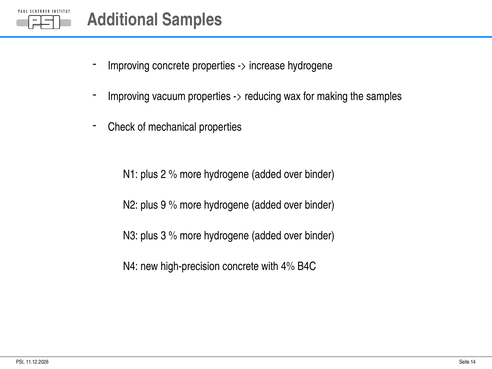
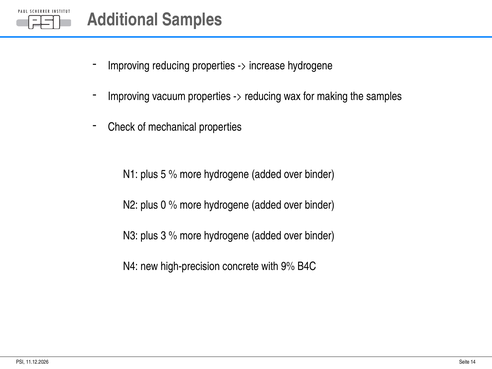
Improving concrete: concrete -> reducing (171, 66)
2: 2 -> 5 (163, 174)
9: 9 -> 0 (163, 205)
4%: 4% -> 9% (288, 266)
